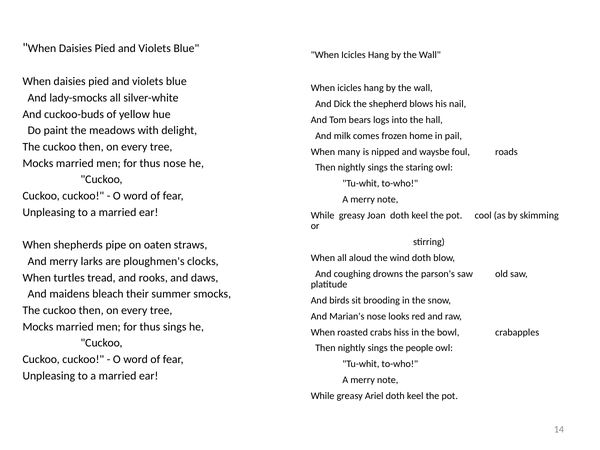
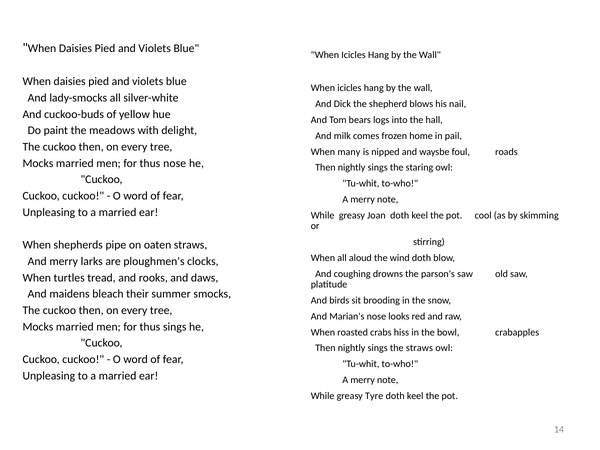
the people: people -> straws (419, 348)
Ariel: Ariel -> Tyre (374, 396)
